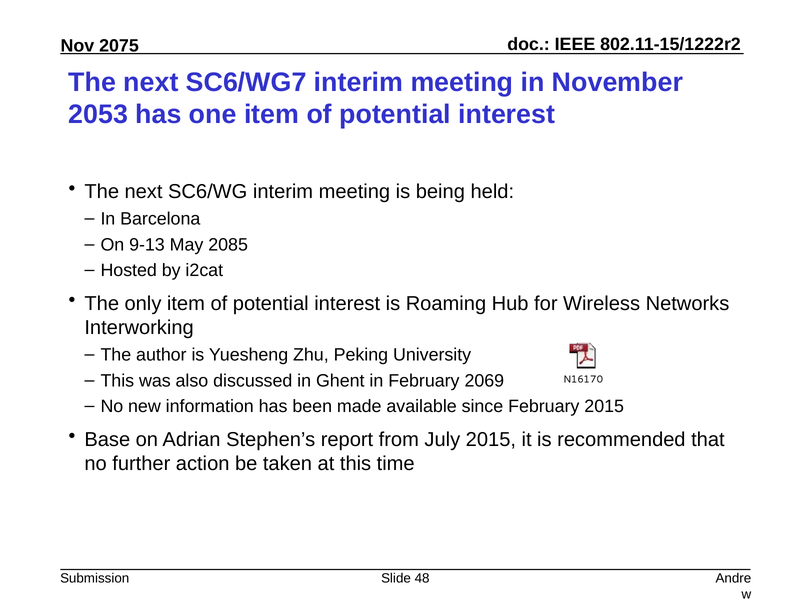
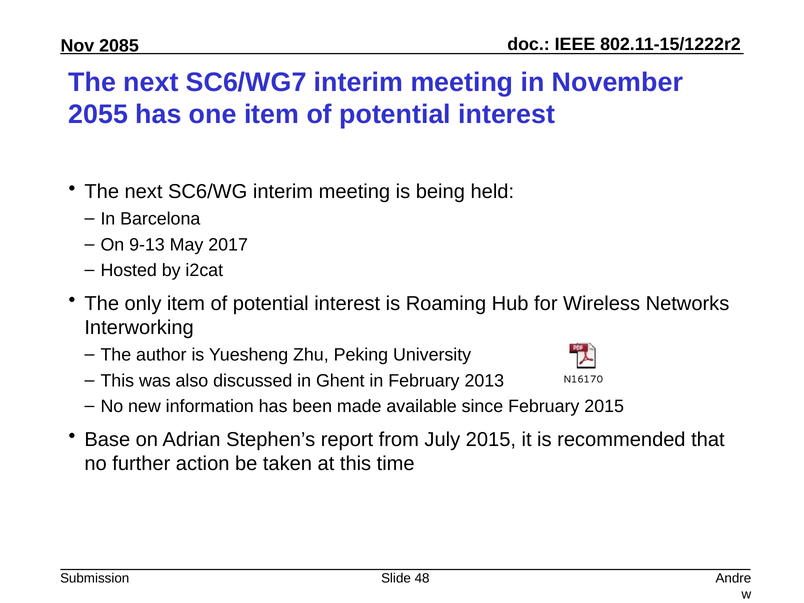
2075: 2075 -> 2085 (119, 46)
2053: 2053 -> 2055 (98, 114)
2085: 2085 -> 2017 (228, 245)
2069: 2069 -> 2013 (484, 381)
